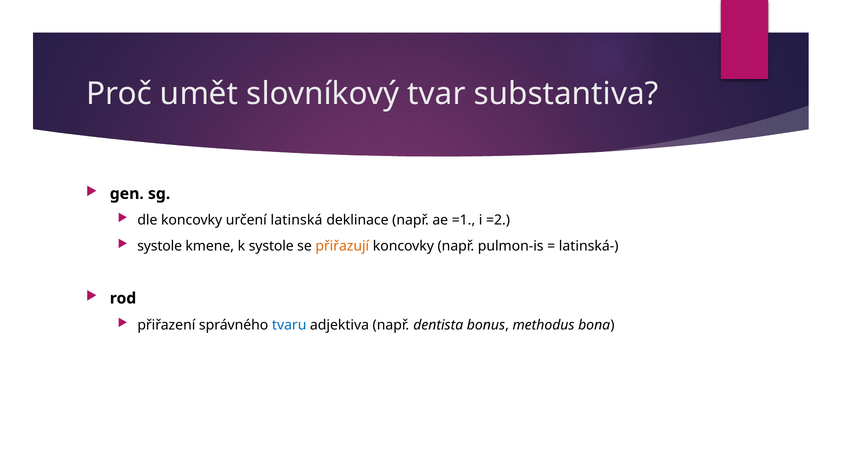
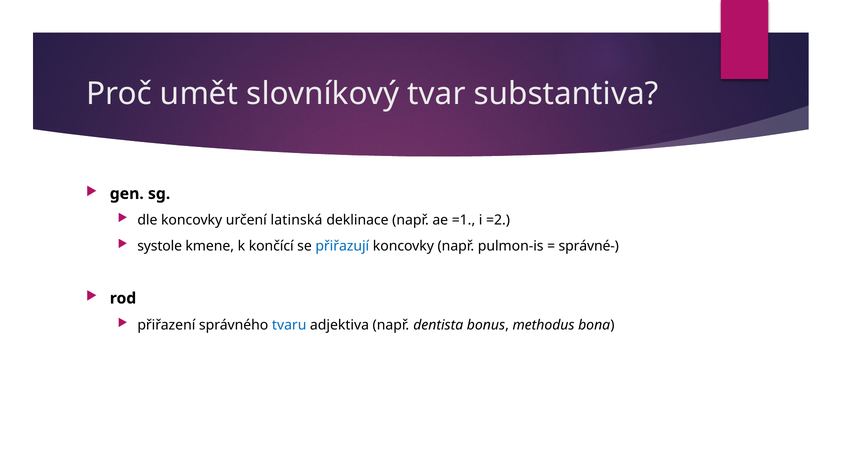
k systole: systole -> končící (271, 246)
přiřazují colour: orange -> blue (342, 246)
latinská-: latinská- -> správné- (589, 246)
